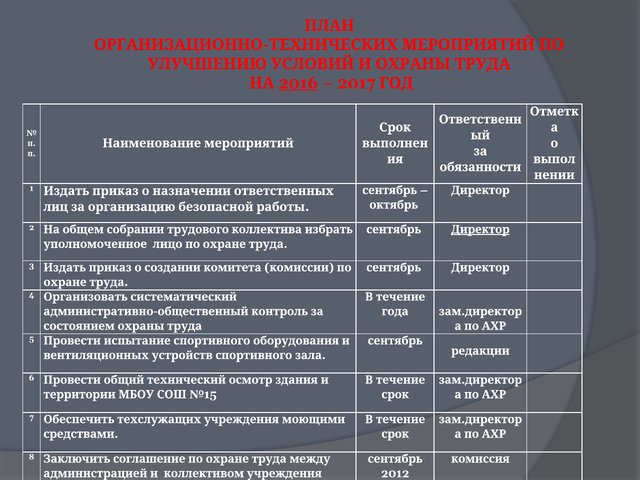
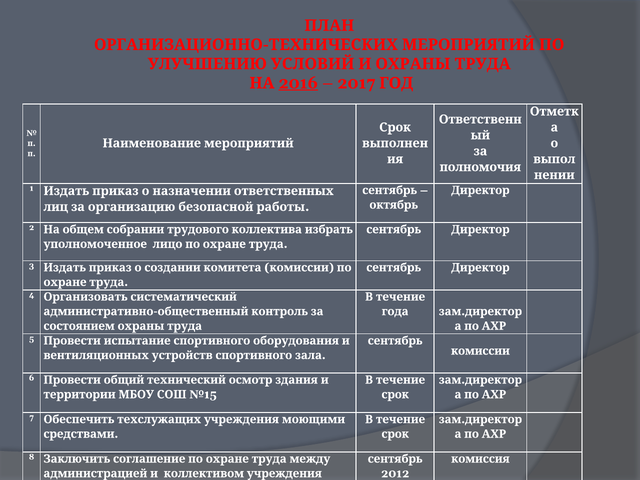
обязанности: обязанности -> полномочия (480, 167)
Директор underline: present -> none (480, 229)
редакции: редакции -> комиссии (480, 351)
